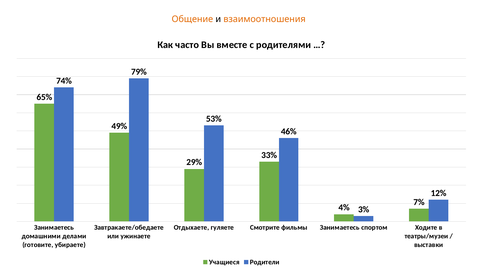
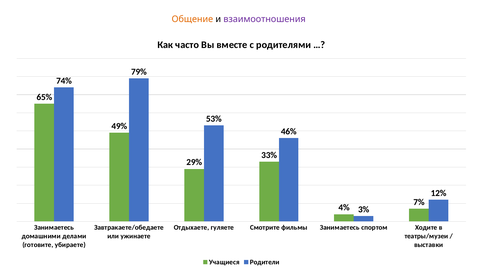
взаимоотношения colour: orange -> purple (265, 19)
